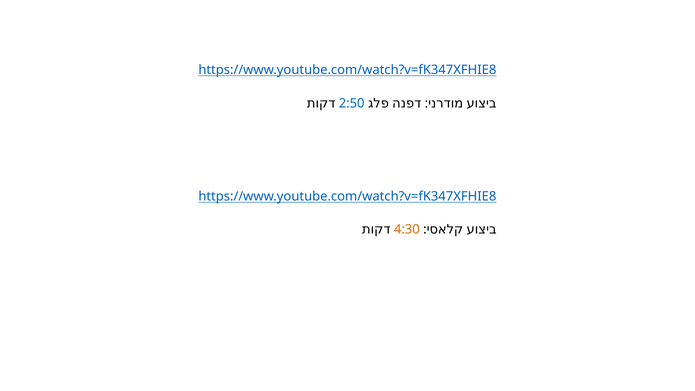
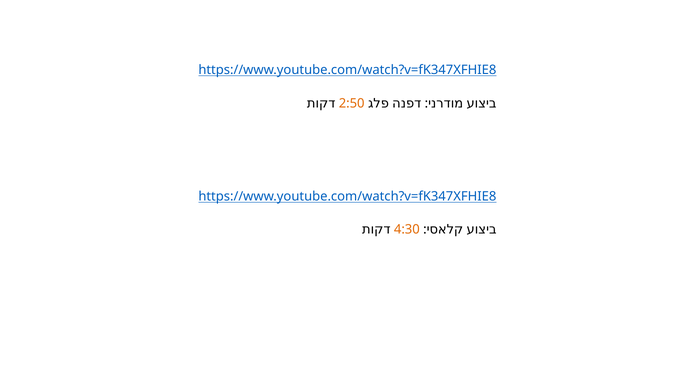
2:50 colour: blue -> orange (352, 103)
